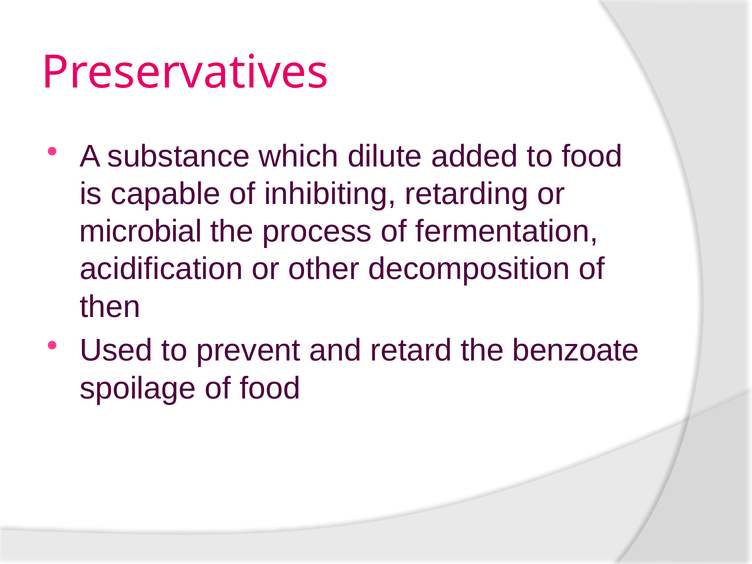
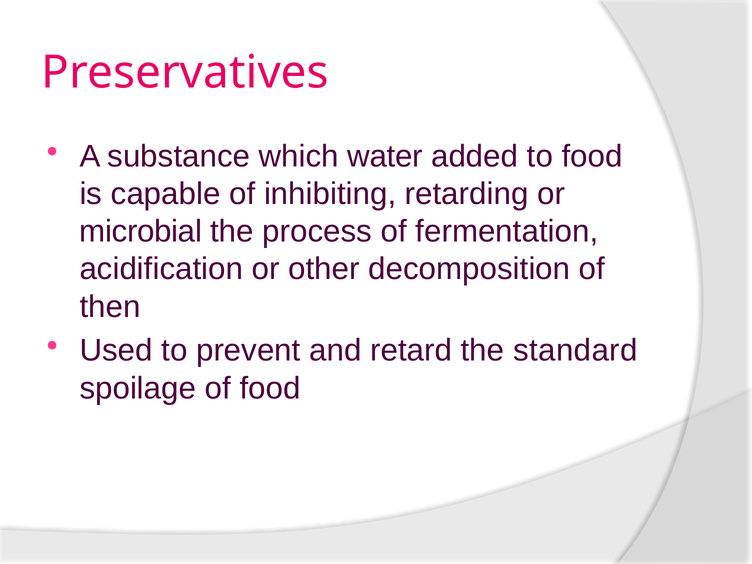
dilute: dilute -> water (385, 156)
benzoate: benzoate -> standard (575, 351)
